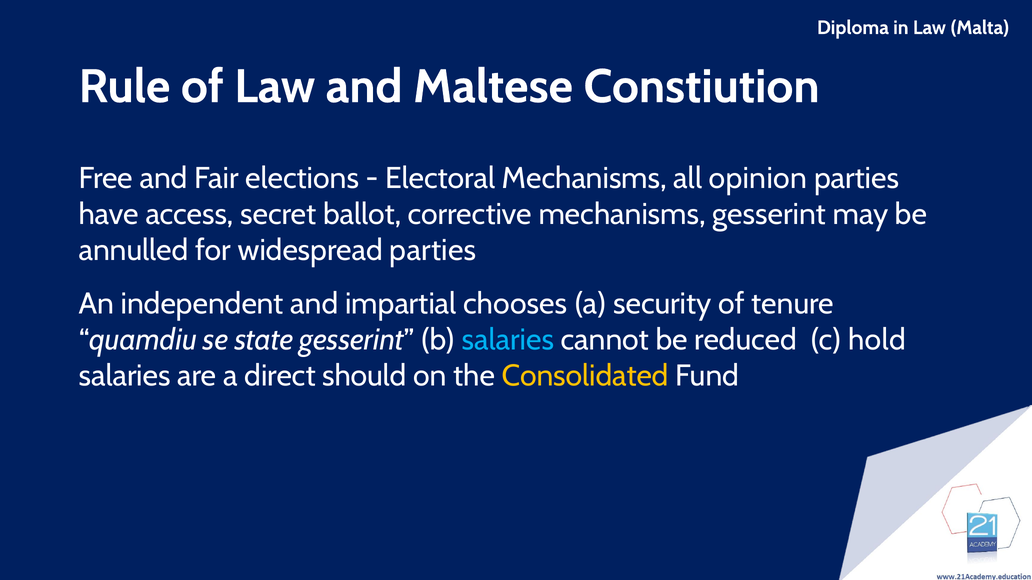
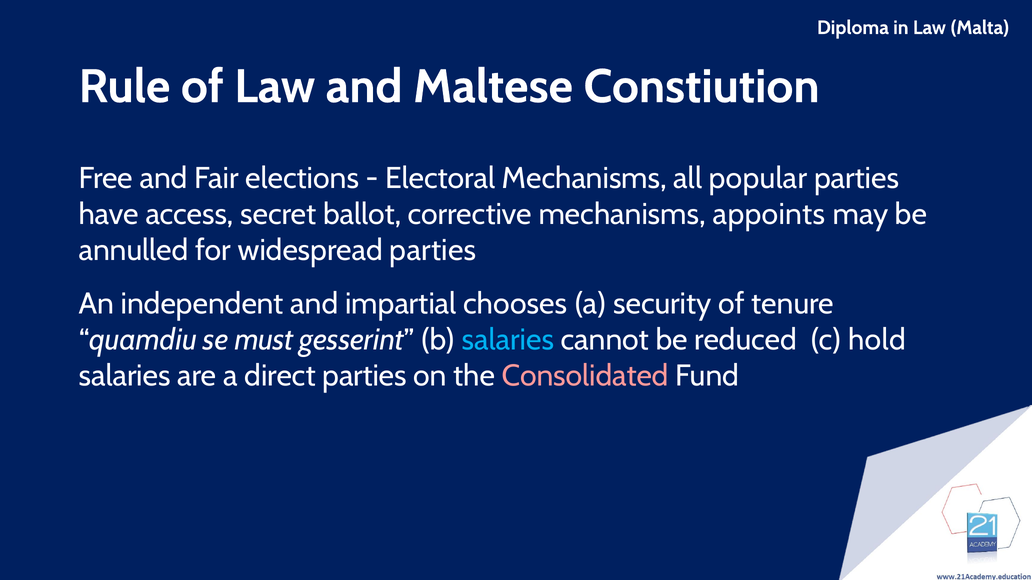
opinion: opinion -> popular (758, 179)
mechanisms gesserint: gesserint -> appoints (769, 215)
state: state -> must (264, 340)
direct should: should -> parties (365, 376)
Consolidated colour: yellow -> pink (585, 376)
